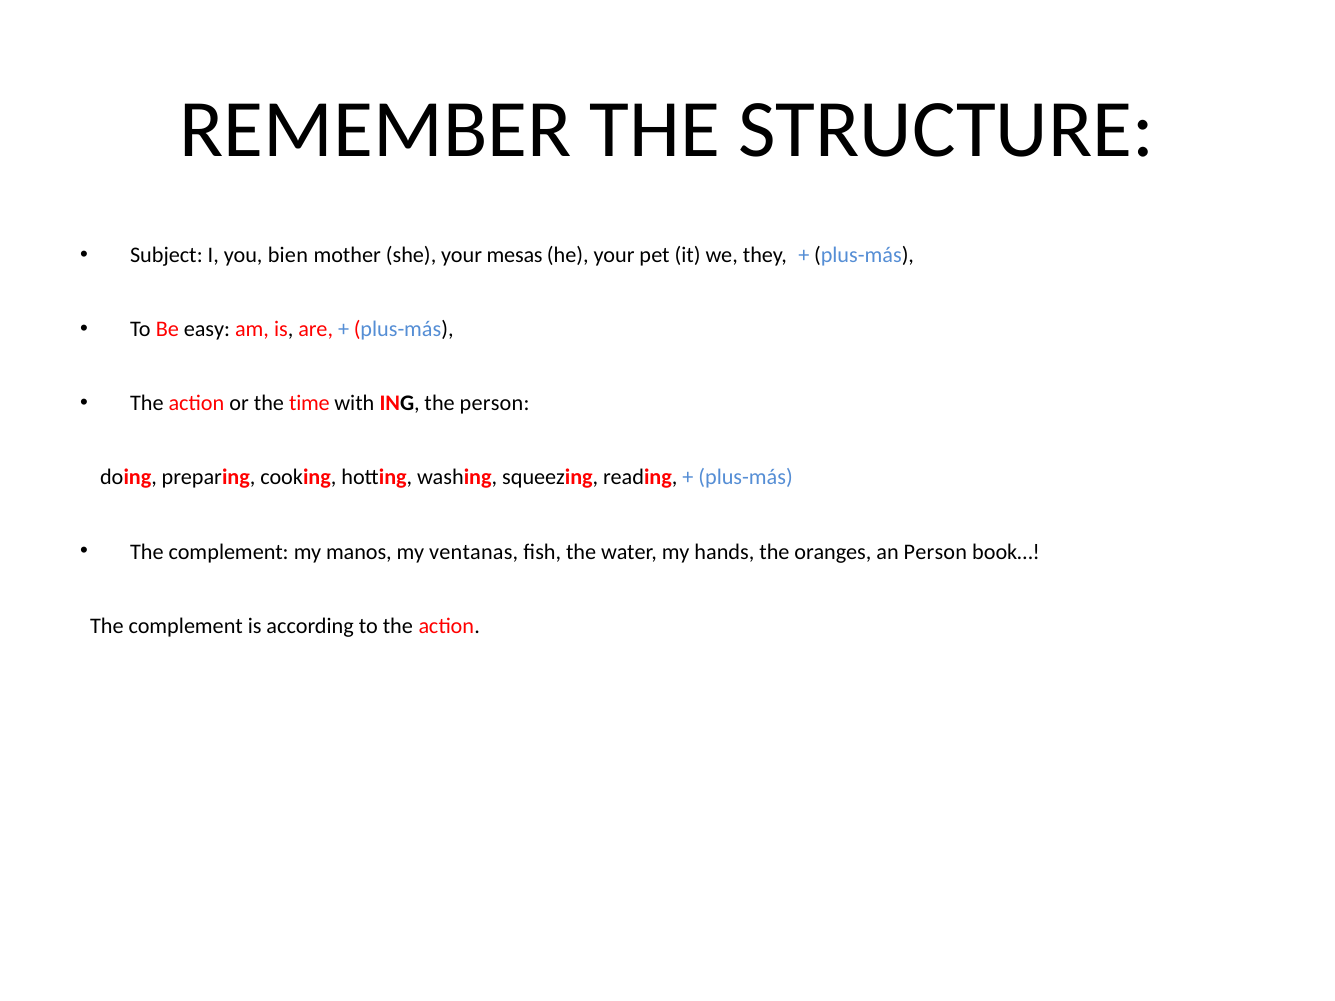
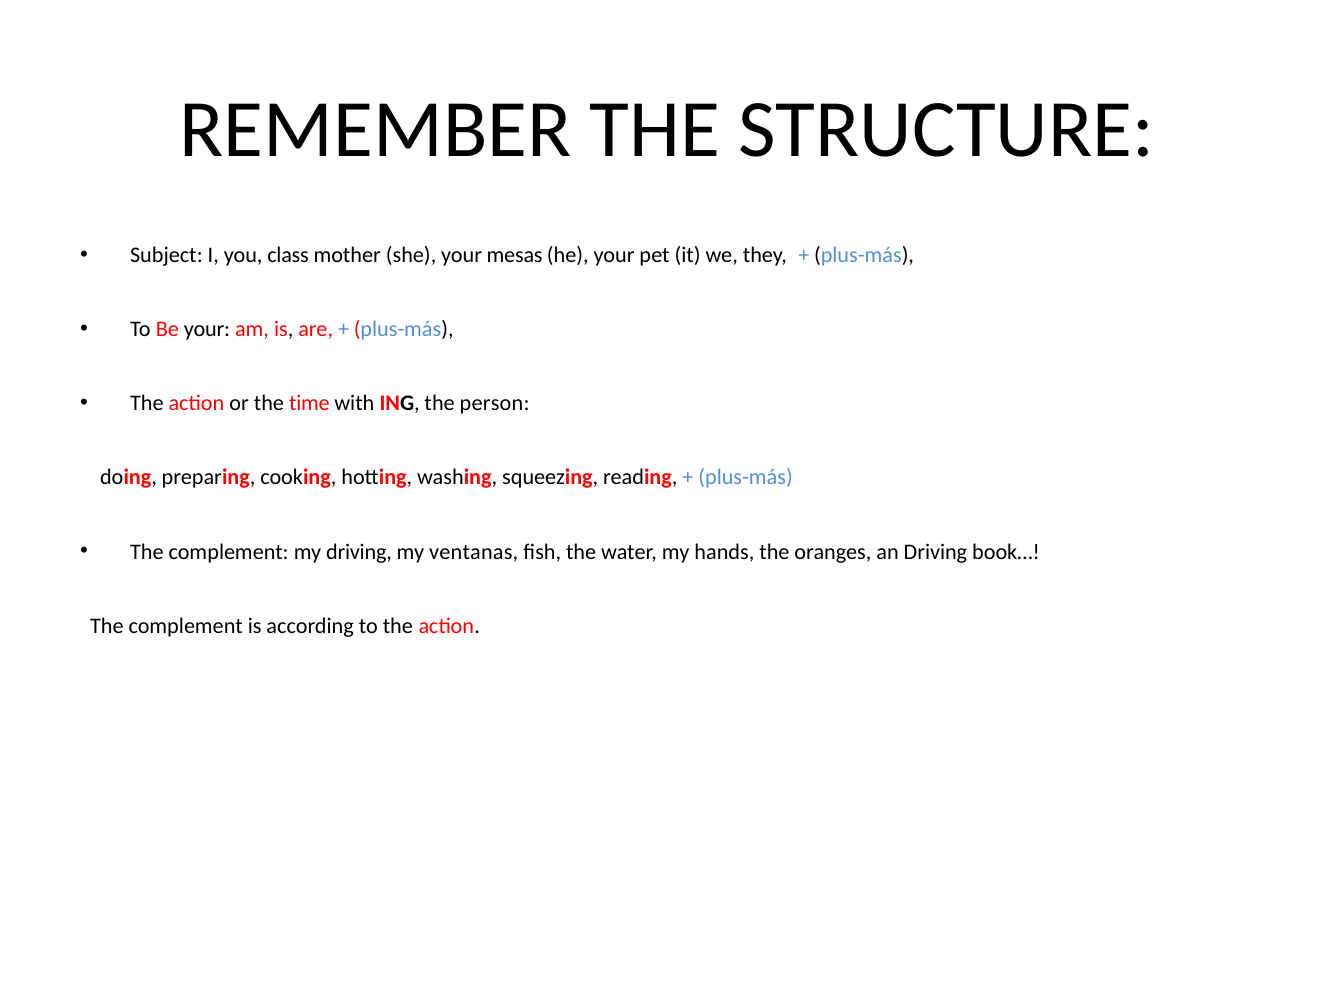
bien: bien -> class (288, 255)
Be easy: easy -> your (207, 329)
my manos: manos -> driving (359, 552)
an Person: Person -> Driving (935, 552)
